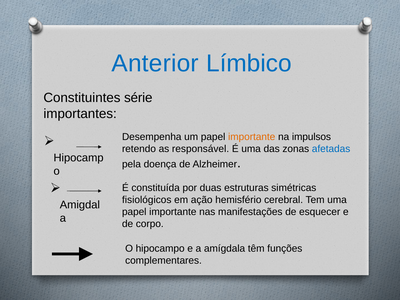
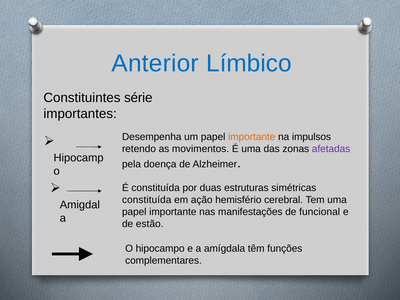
responsável: responsável -> movimentos (201, 149)
afetadas colour: blue -> purple (331, 149)
fisiológicos: fisiológicos -> constituída (147, 200)
esquecer: esquecer -> funcional (320, 212)
corpo: corpo -> estão (150, 224)
